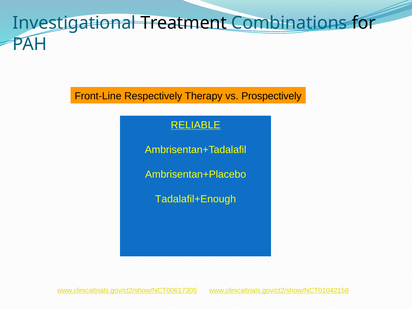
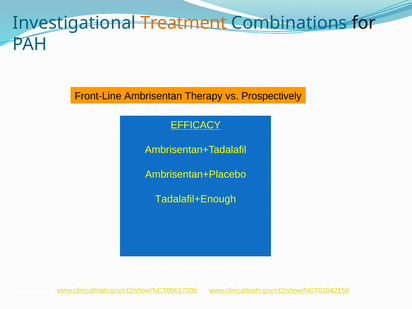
Treatment colour: black -> orange (184, 23)
Respectively: Respectively -> Ambrisentan (153, 96)
RELIABLE: RELIABLE -> EFFICACY (196, 125)
